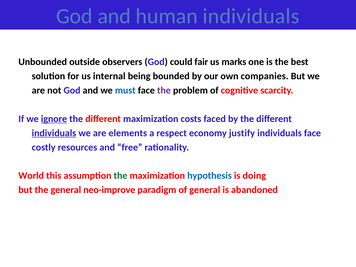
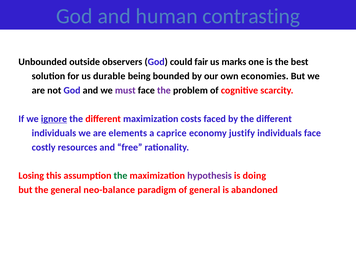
human individuals: individuals -> contrasting (251, 16)
internal: internal -> durable (109, 76)
companies: companies -> economies (265, 76)
must colour: blue -> purple (125, 90)
individuals underline: present -> none (54, 133)
respect: respect -> caprice (172, 133)
World: World -> Losing (31, 176)
hypothesis colour: blue -> purple (210, 176)
neo-improve: neo-improve -> neo-balance (109, 190)
